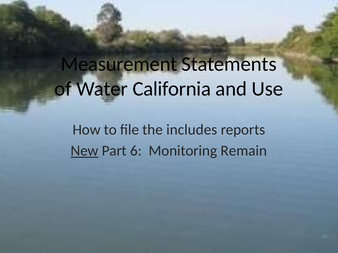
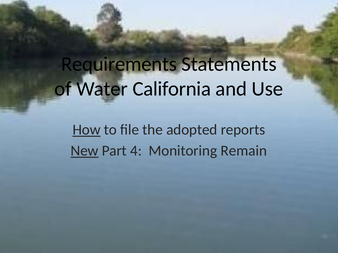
Measurement: Measurement -> Requirements (119, 64)
How underline: none -> present (87, 130)
includes: includes -> adopted (192, 130)
6: 6 -> 4 (136, 151)
